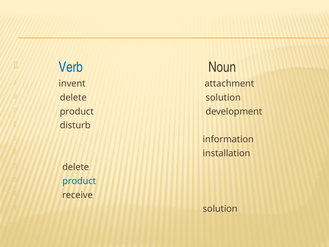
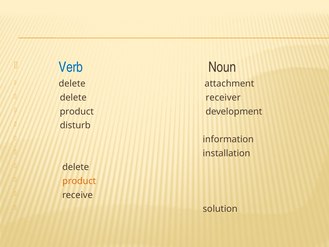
invent: invent -> delete (72, 84)
delete solution: solution -> receiver (223, 97)
product colour: blue -> orange (79, 181)
